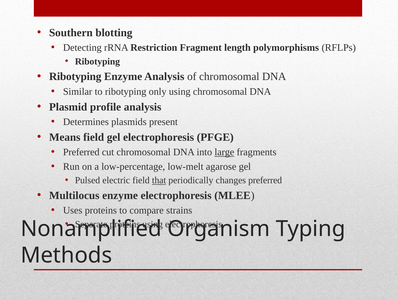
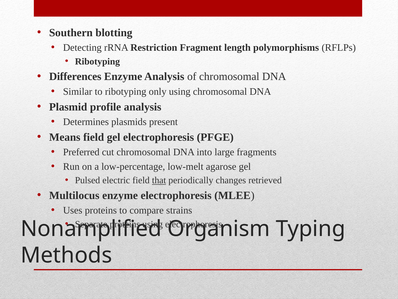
Ribotyping: Ribotyping -> Differences (75, 76)
large underline: present -> none (224, 152)
changes preferred: preferred -> retrieved (265, 180)
